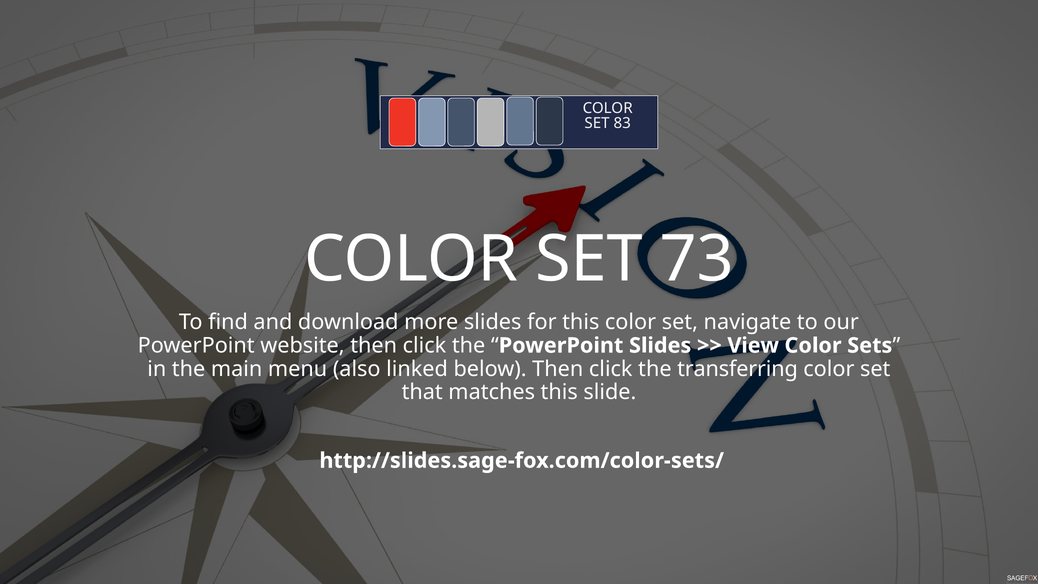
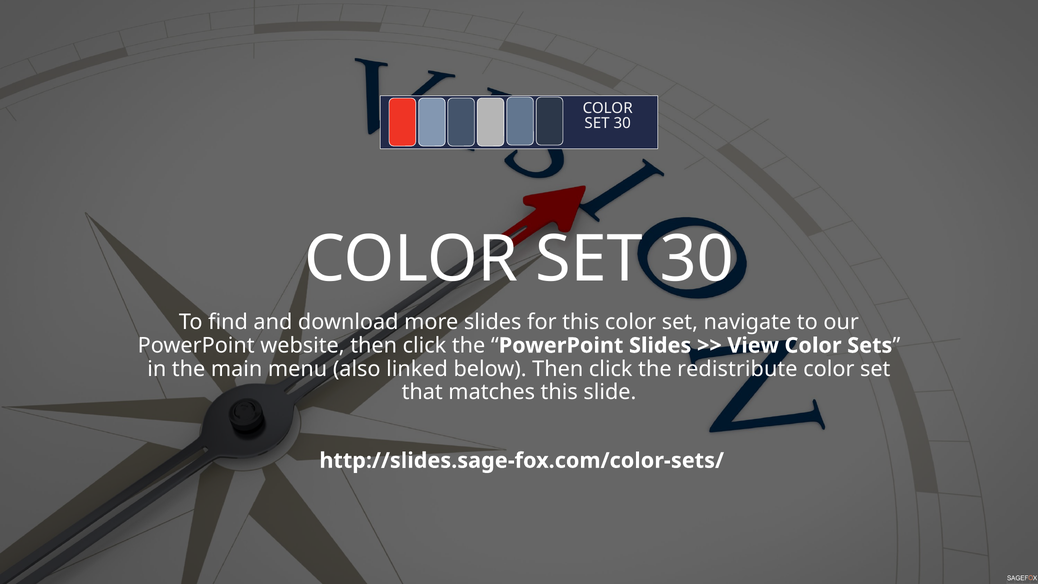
83: 83 -> 30 (622, 123)
73: 73 -> 30 (697, 259)
transferring: transferring -> redistribute (737, 369)
